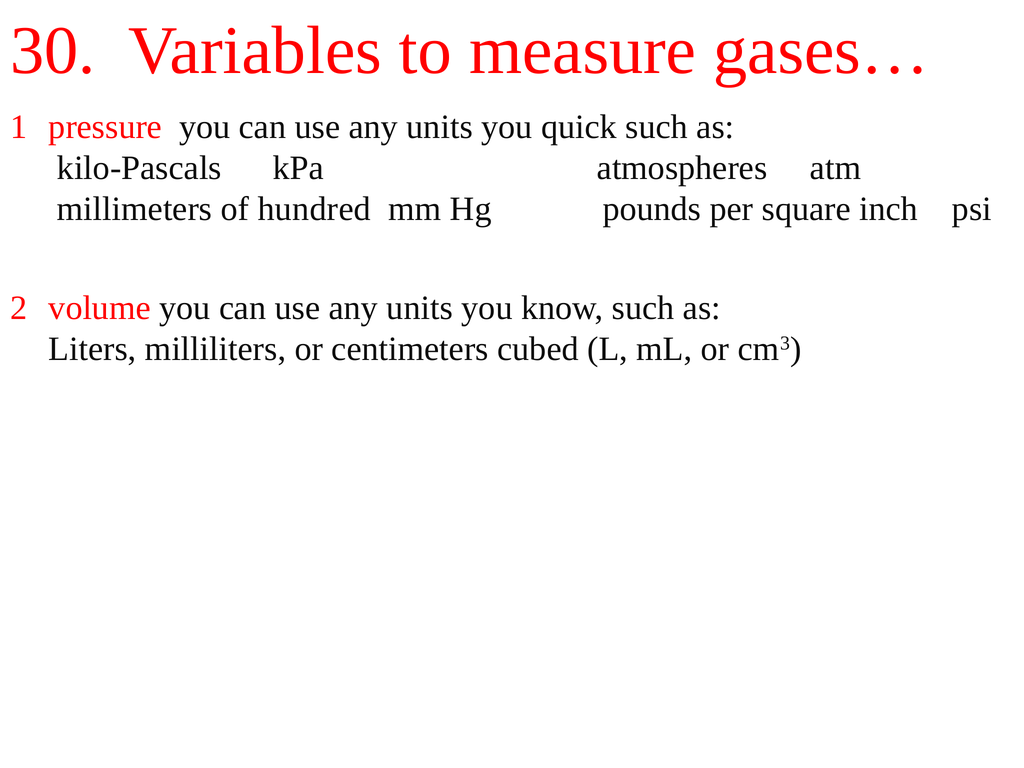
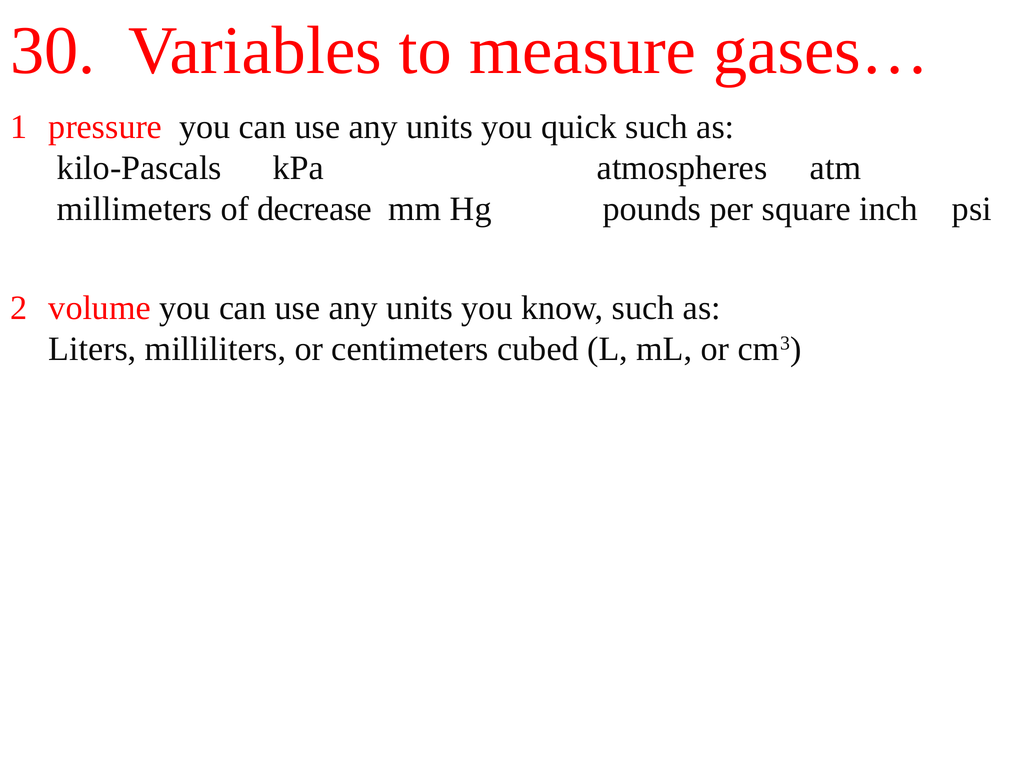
hundred: hundred -> decrease (315, 209)
